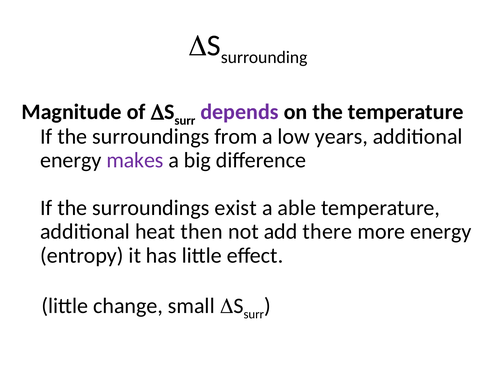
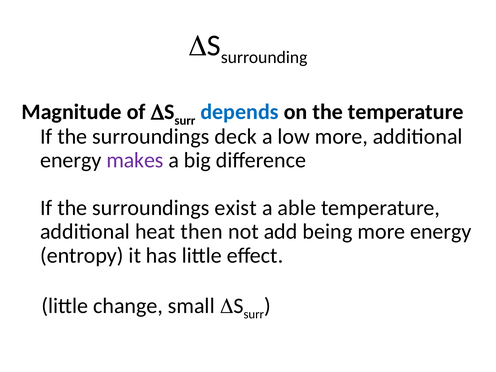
depends colour: purple -> blue (240, 112)
from: from -> deck (236, 136)
low years: years -> more (341, 136)
there: there -> being (327, 232)
